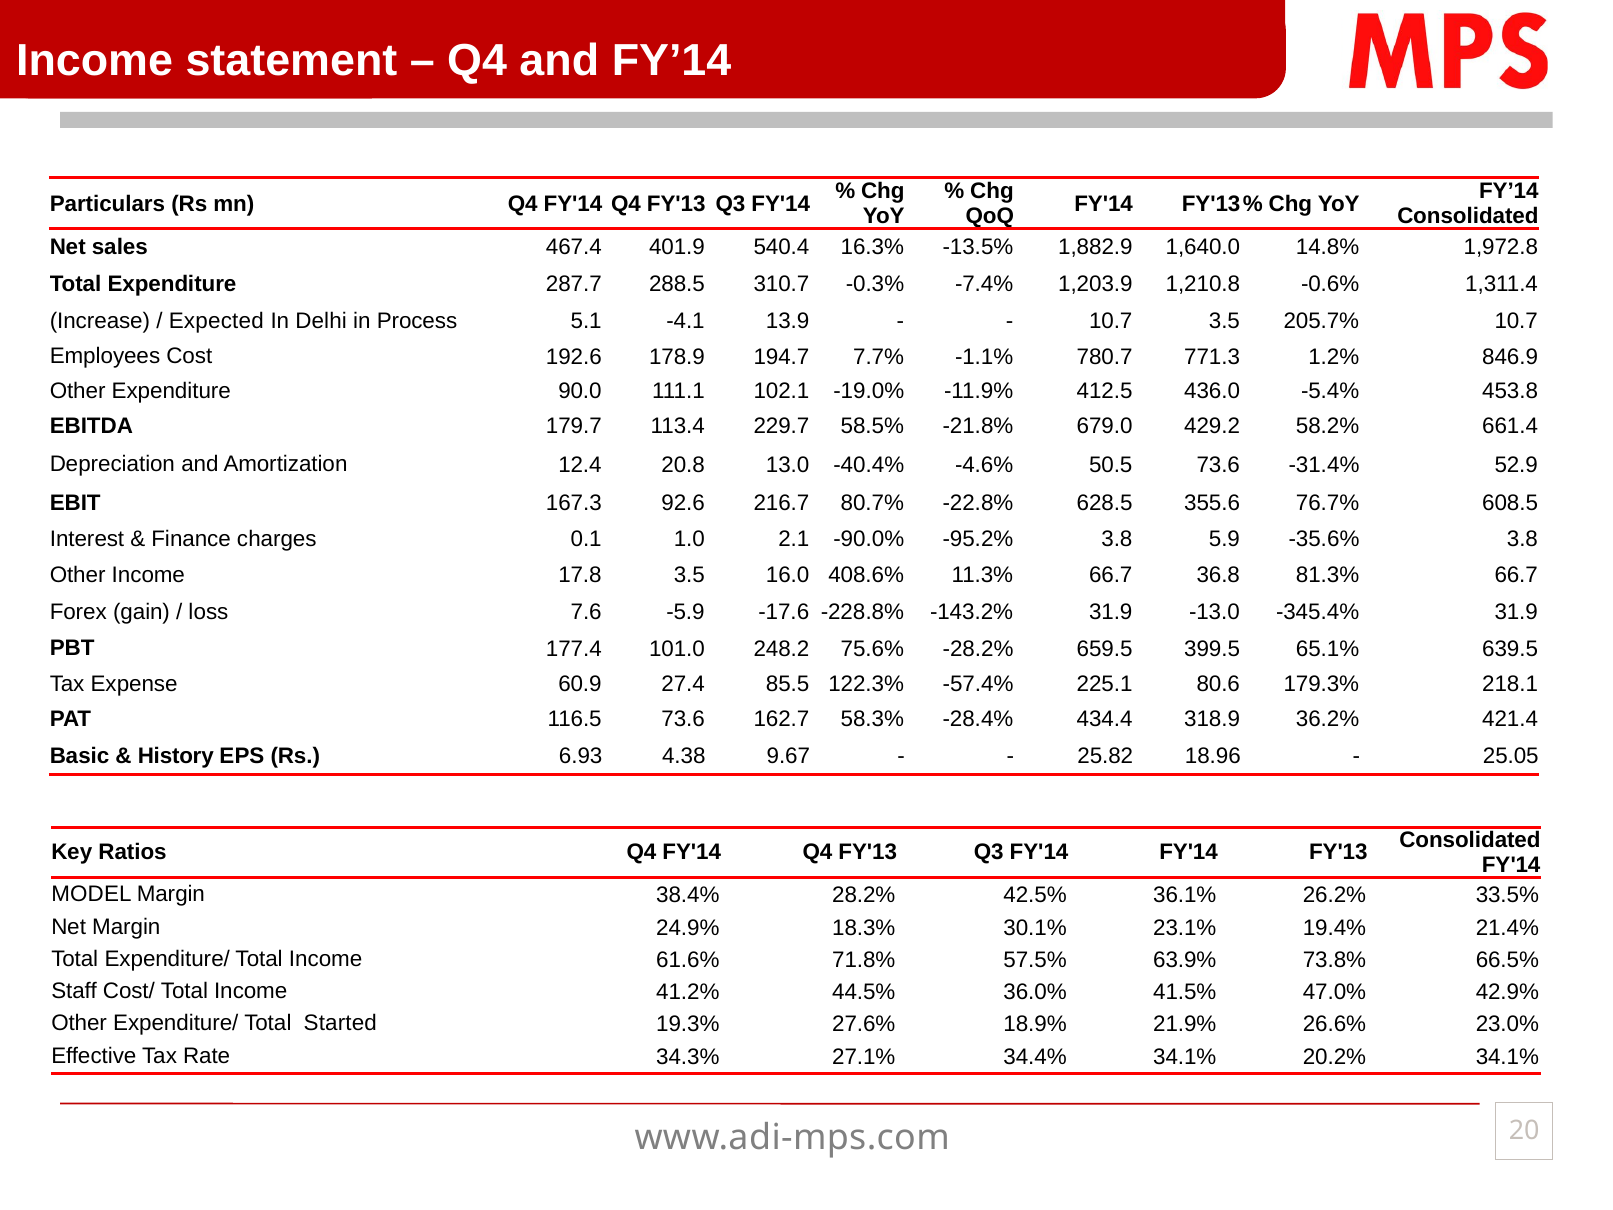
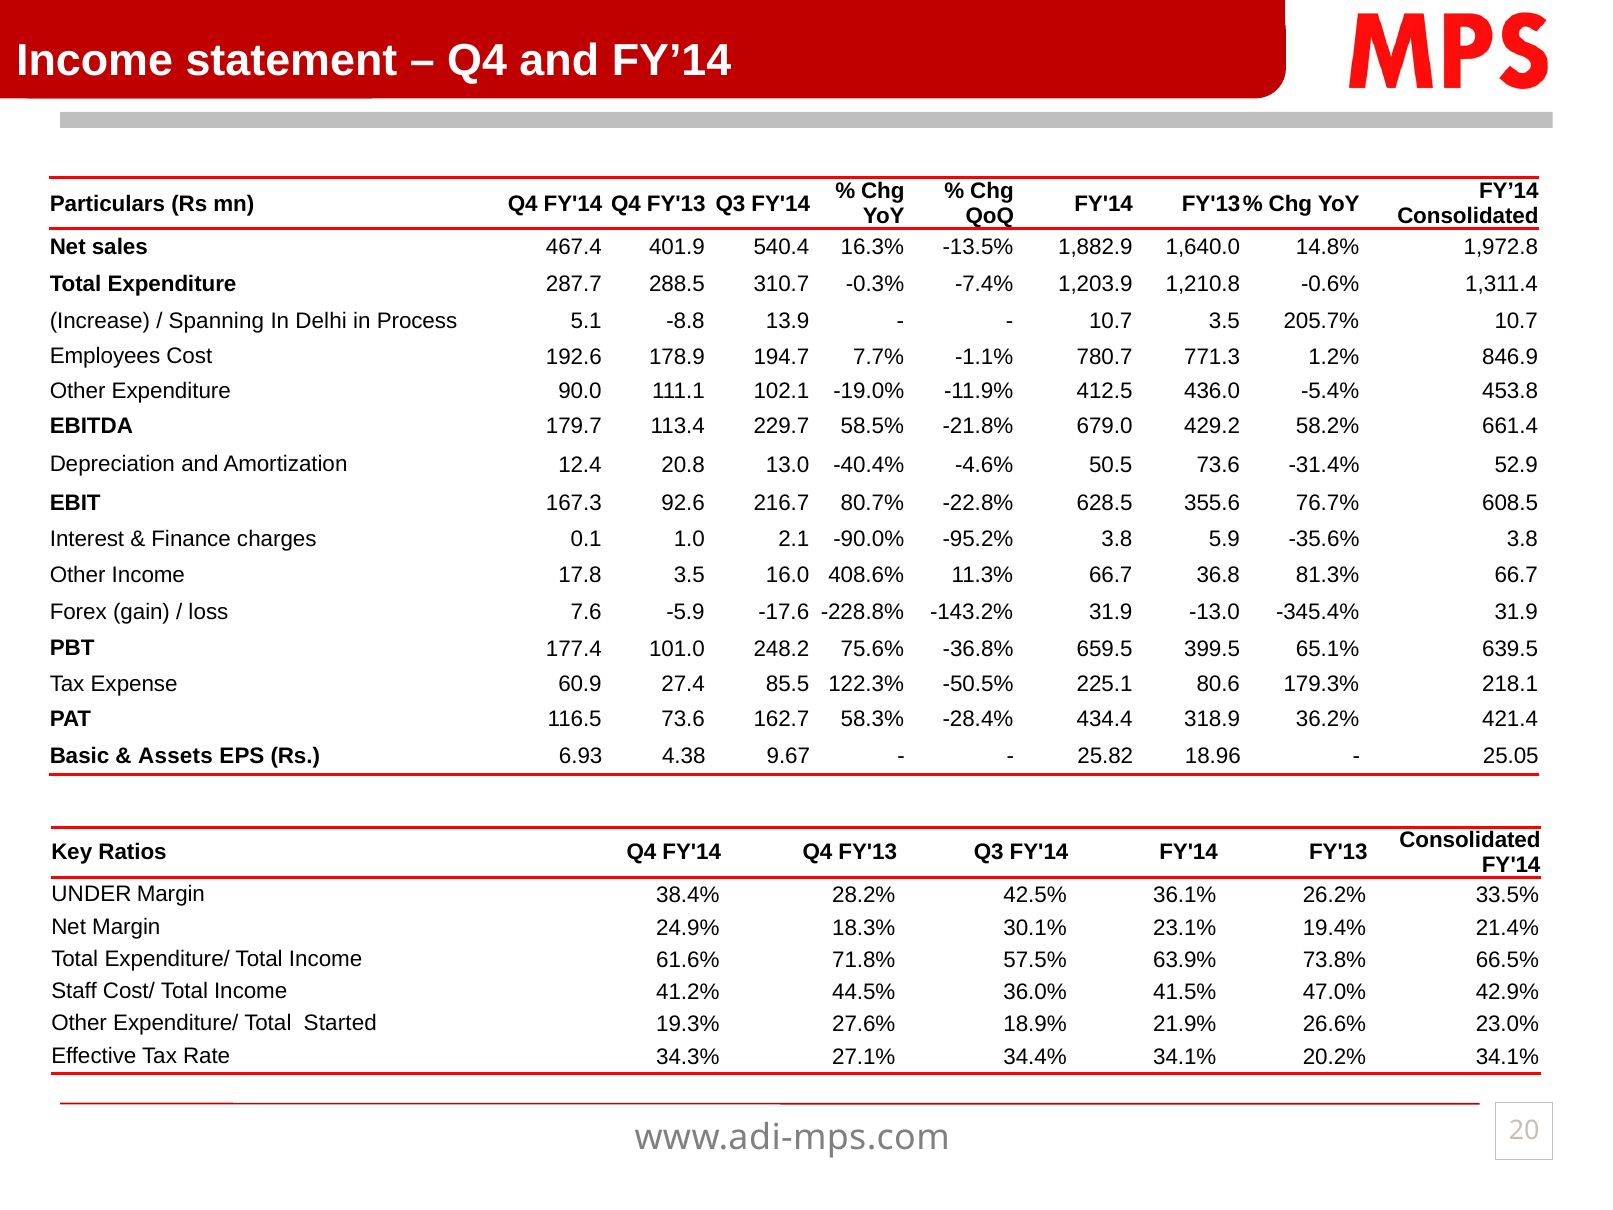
Expected: Expected -> Spanning (216, 321)
-4.1: -4.1 -> -8.8 (685, 321)
-28.2%: -28.2% -> -36.8% (978, 649)
-57.4%: -57.4% -> -50.5% (978, 684)
History: History -> Assets (176, 756)
MODEL: MODEL -> UNDER (91, 894)
